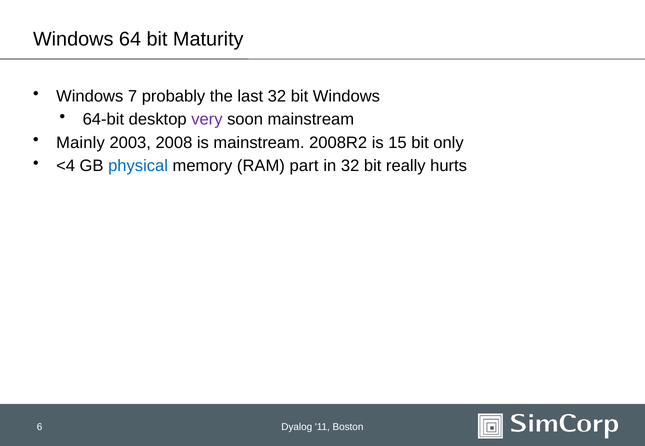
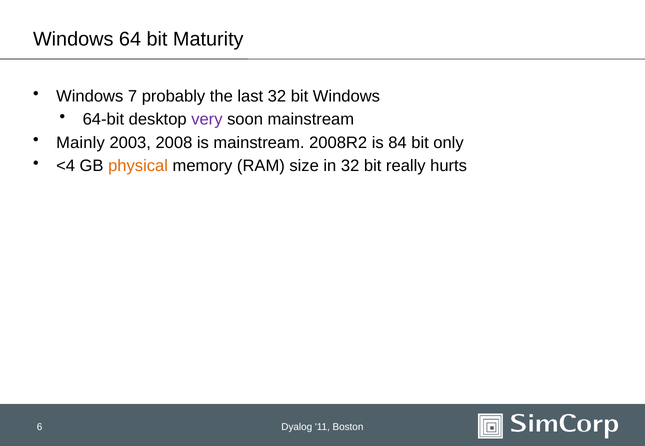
15: 15 -> 84 (398, 143)
physical colour: blue -> orange (138, 166)
part: part -> size (304, 166)
